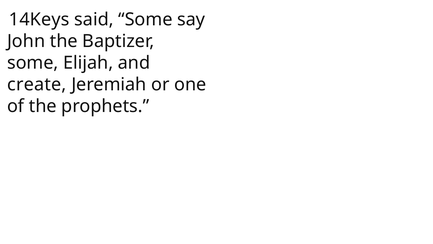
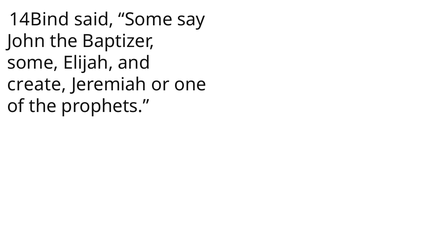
14Keys: 14Keys -> 14Bind (39, 20)
